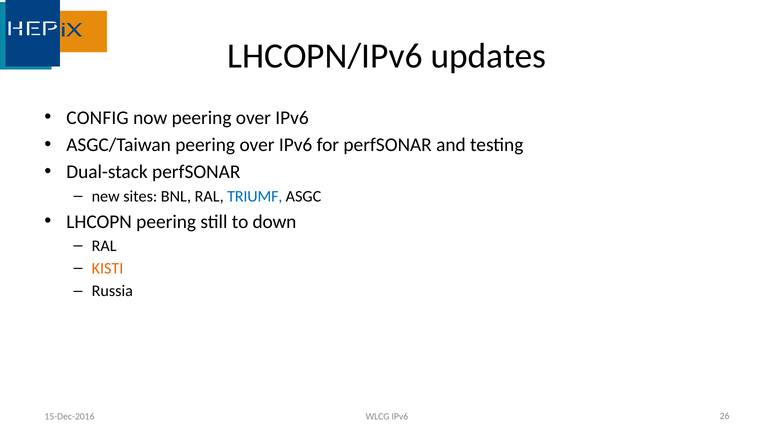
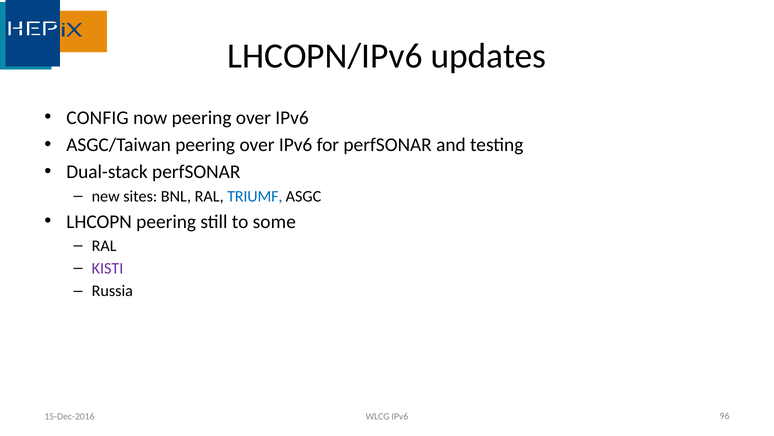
down: down -> some (274, 221)
KISTI colour: orange -> purple (107, 268)
26: 26 -> 96 (725, 416)
